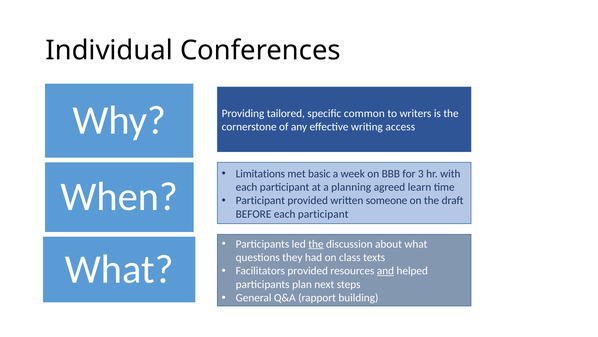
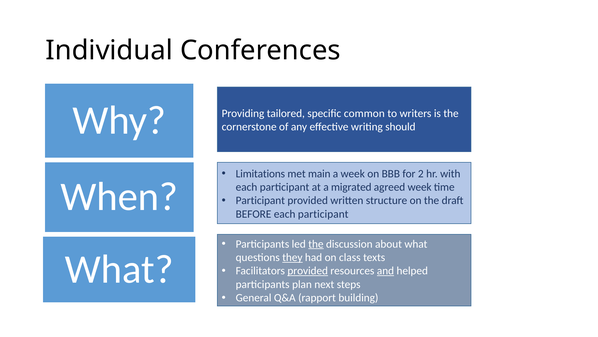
access: access -> should (400, 127)
basic: basic -> main (319, 173)
3: 3 -> 2 (421, 173)
planning: planning -> migrated (351, 187)
agreed learn: learn -> week (420, 187)
someone: someone -> structure (387, 200)
they underline: none -> present (292, 257)
provided underline: none -> present (308, 270)
